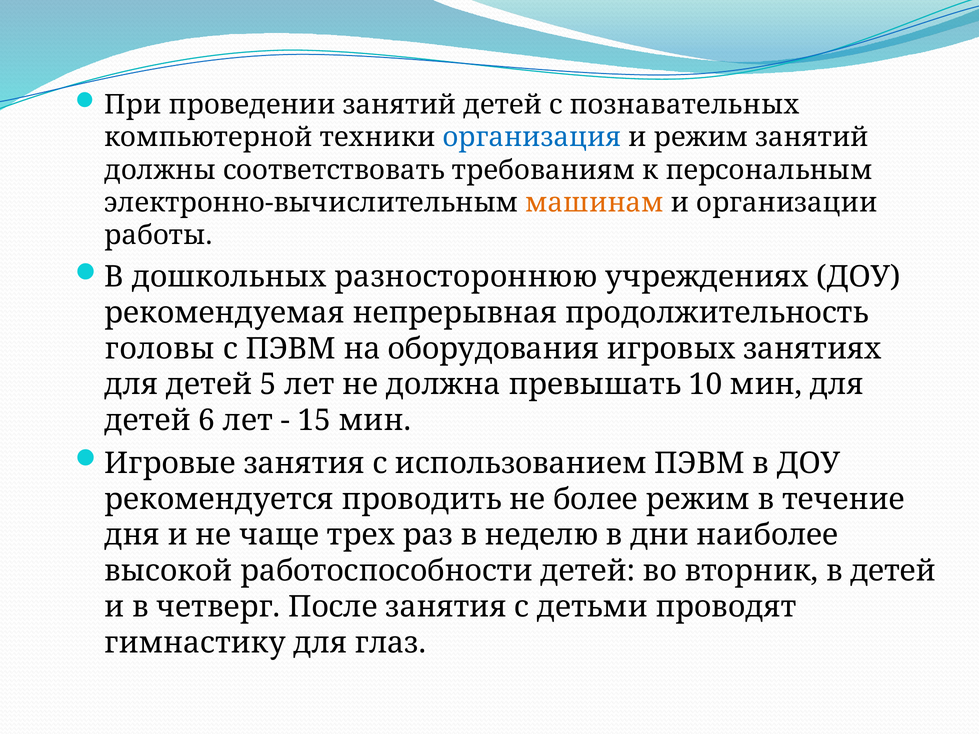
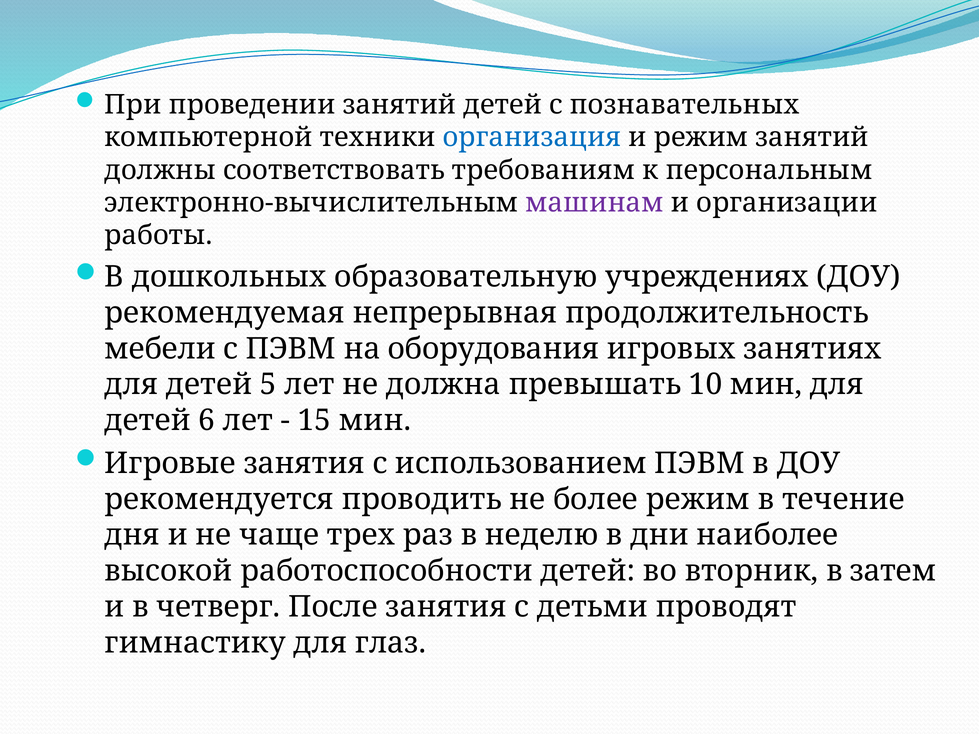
машинам colour: orange -> purple (595, 203)
разностороннюю: разностороннюю -> образовательную (466, 277)
головы: головы -> мебели (160, 349)
в детей: детей -> затем (893, 571)
